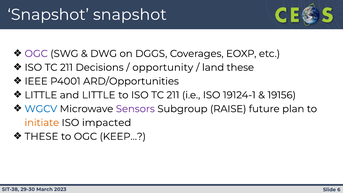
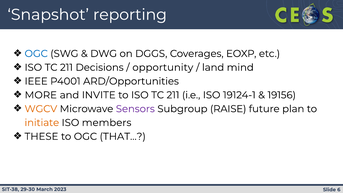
Snapshot snapshot: snapshot -> reporting (130, 15)
OGC colour: purple -> blue (36, 54)
land these: these -> mind (240, 67)
LITTLE: LITTLE -> MORE (41, 95)
and LITTLE: LITTLE -> INVITE (99, 95)
WGCV colour: blue -> orange (41, 109)
impacted: impacted -> members (107, 123)
KEEP…: KEEP… -> THAT… (123, 136)
